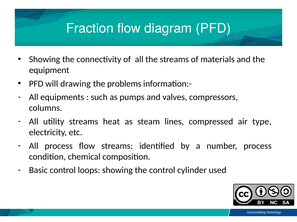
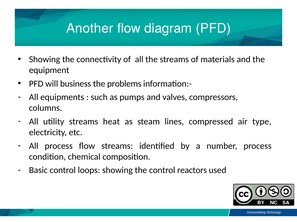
Fraction: Fraction -> Another (90, 28)
drawing: drawing -> business (76, 84)
cylinder: cylinder -> reactors (192, 171)
